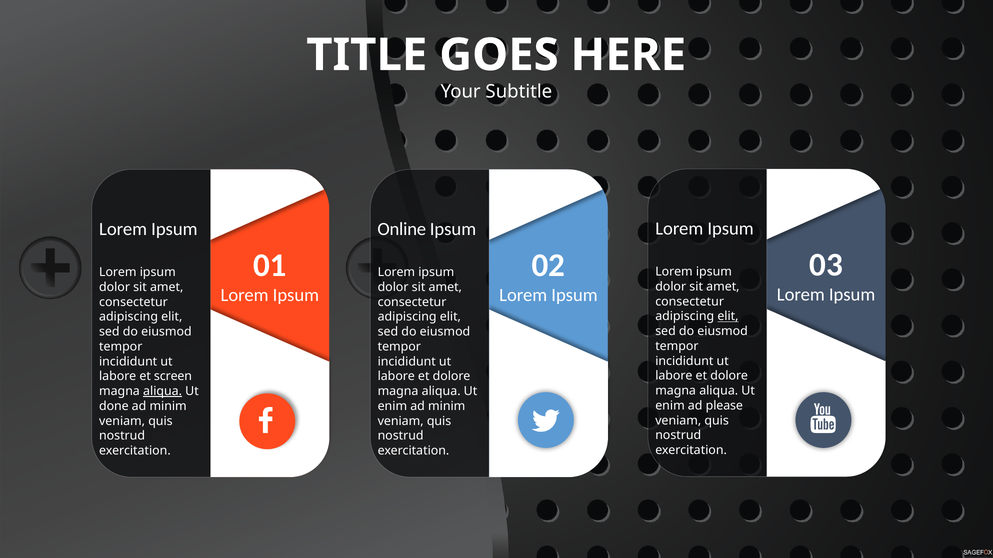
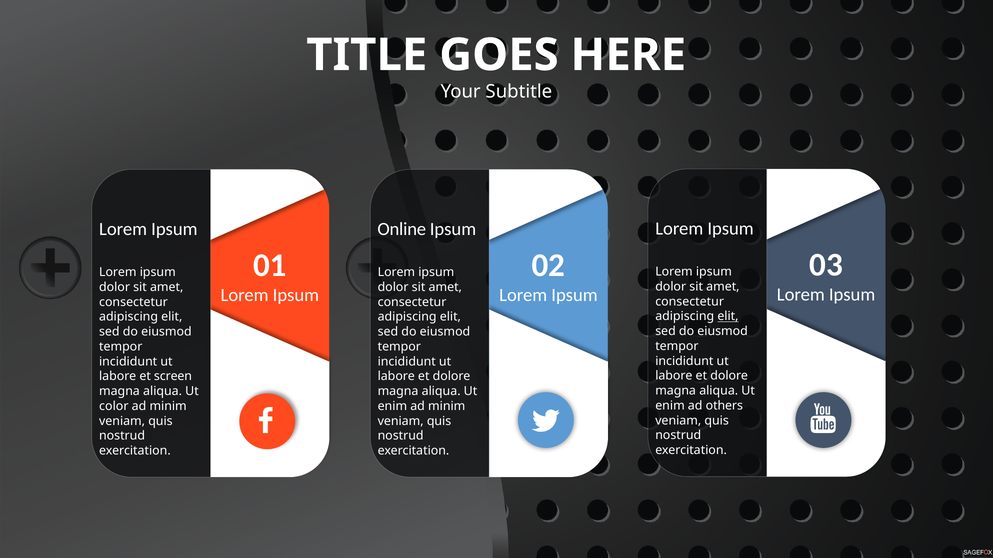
aliqua underline: present -> none (163, 392)
please: please -> others (724, 406)
done: done -> color (114, 406)
